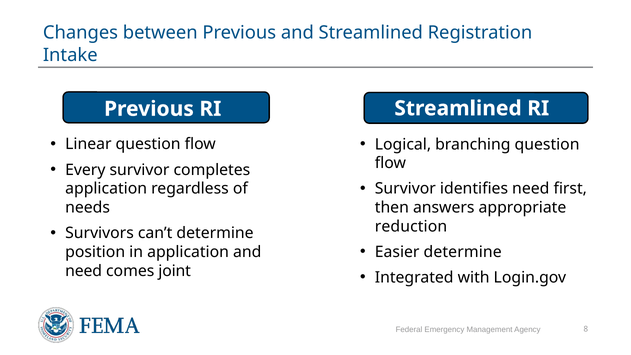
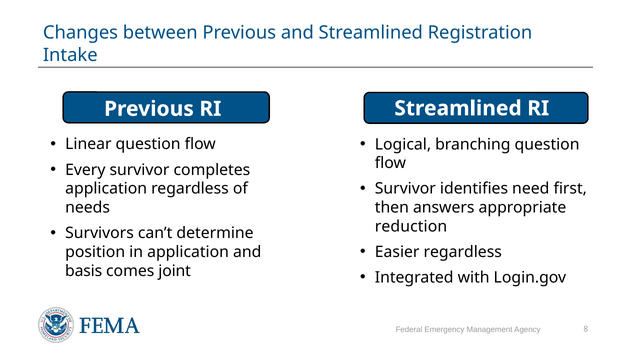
Easier determine: determine -> regardless (463, 252)
need: need -> basis (84, 271)
